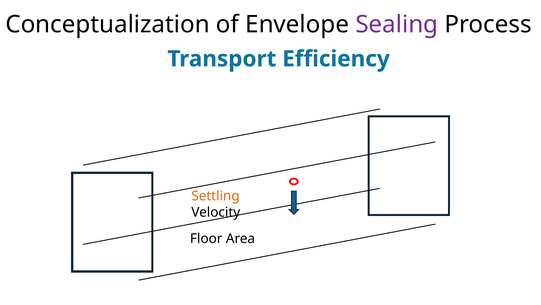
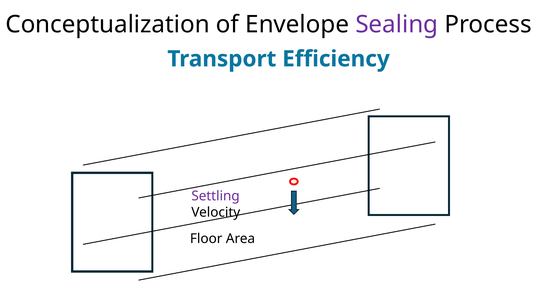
Settling colour: orange -> purple (216, 196)
